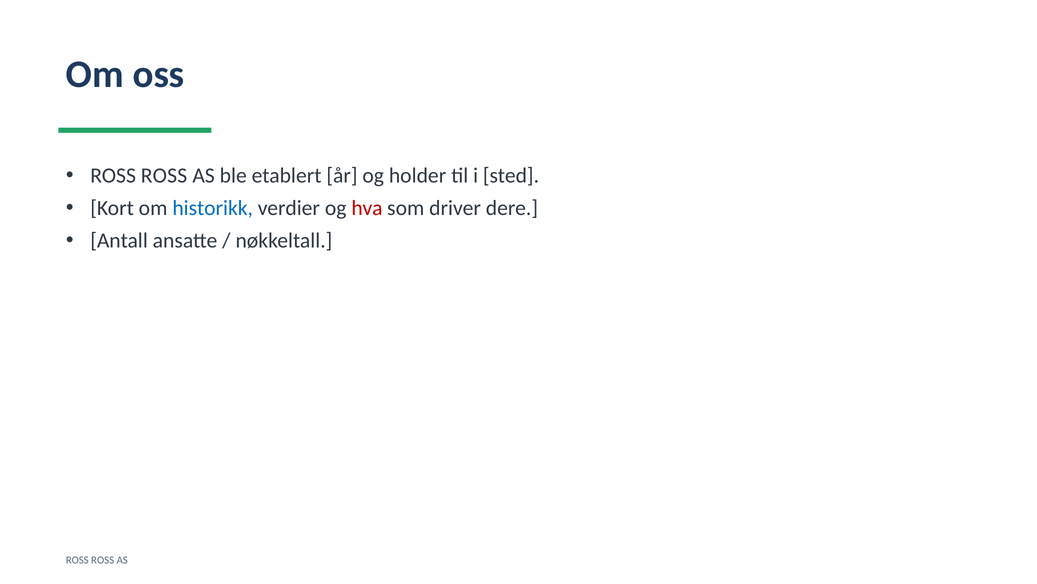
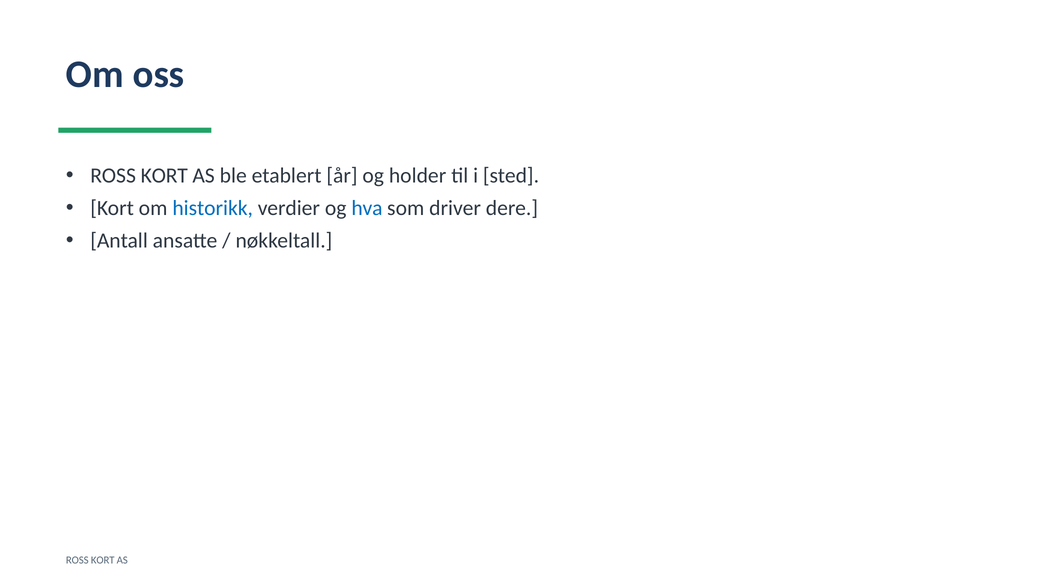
ROSS: ROSS -> KORT (164, 176)
hva colour: red -> blue (367, 208)
ROSS: ROSS -> KORT (103, 560)
